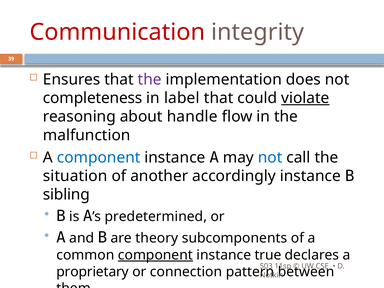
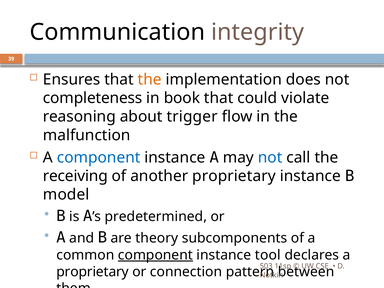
Communication colour: red -> black (117, 32)
the colour: purple -> orange (150, 79)
label: label -> book (182, 98)
violate underline: present -> none (305, 98)
handle: handle -> trigger (192, 117)
situation: situation -> receiving (75, 176)
another accordingly: accordingly -> proprietary (234, 176)
sibling: sibling -> model (66, 195)
true: true -> tool (268, 255)
